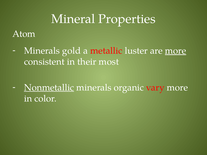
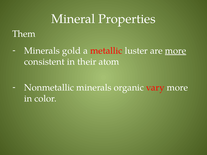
Atom: Atom -> Them (24, 34)
most: most -> atom (109, 62)
Nonmetallic underline: present -> none (49, 88)
